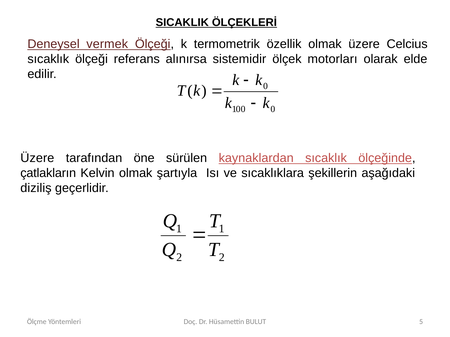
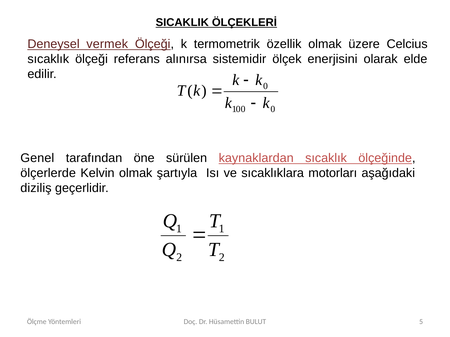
motorları: motorları -> enerjisini (333, 59)
Üzere: Üzere -> Genel (37, 158)
çatlakların: çatlakların -> ölçerlerde (48, 173)
şekillerin: şekillerin -> motorları (333, 173)
